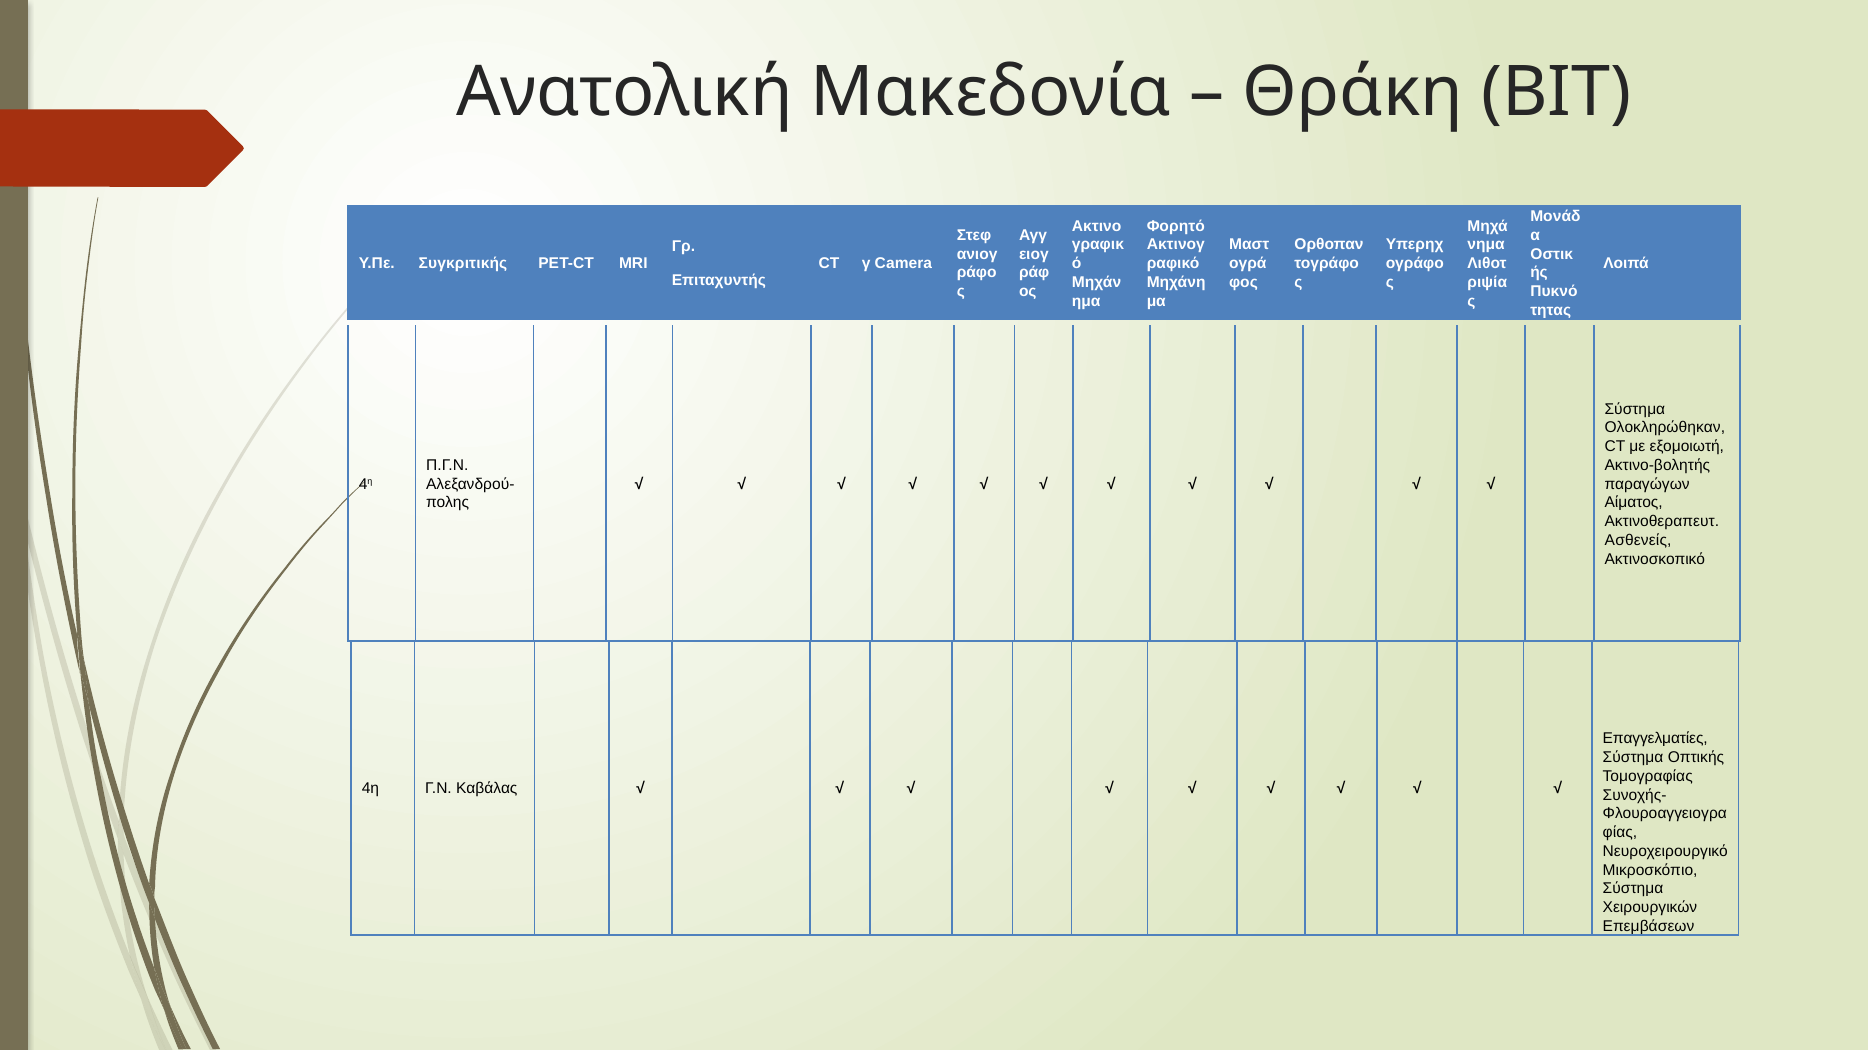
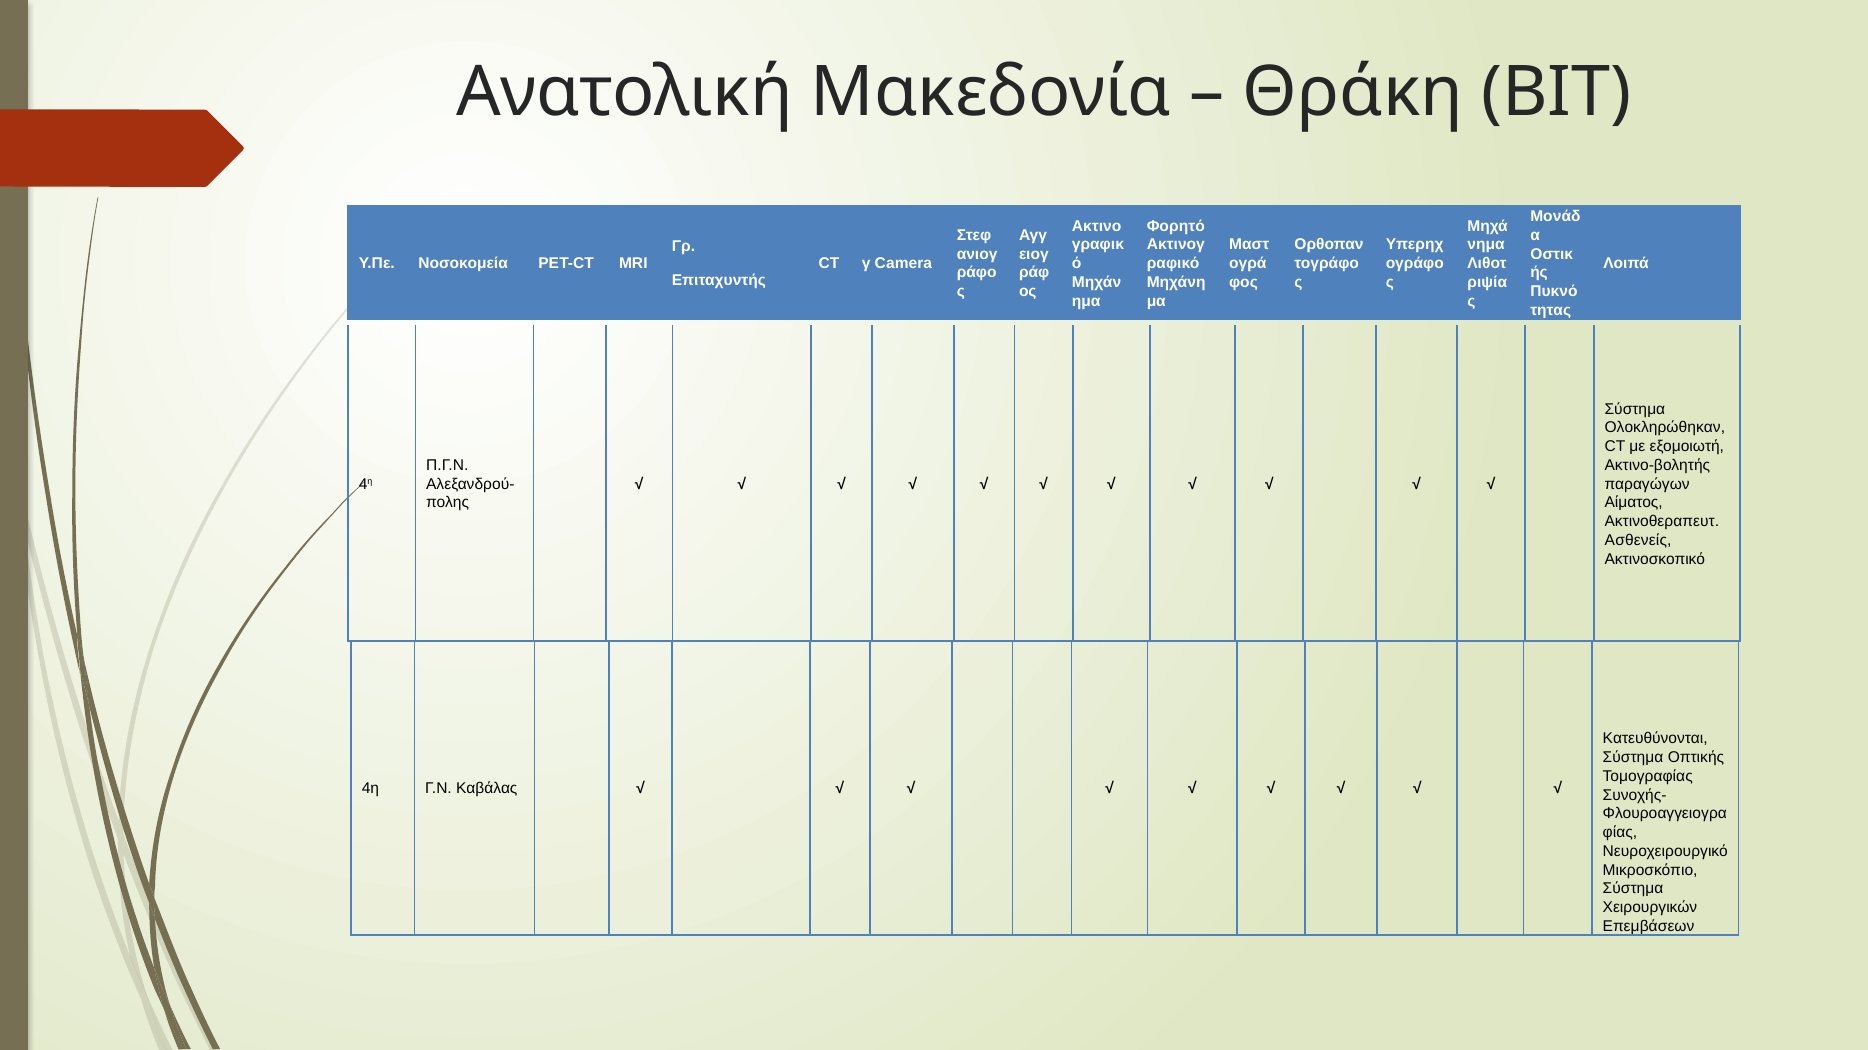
Συγκριτικής: Συγκριτικής -> Νοσοκομεία (463, 264)
Επαγγελματίες: Επαγγελματίες -> Κατευθύνονται (1655, 739)
